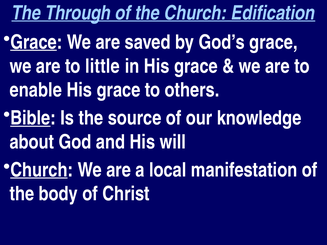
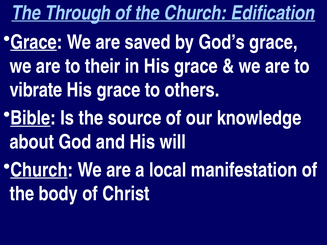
little: little -> their (103, 66)
enable: enable -> vibrate (36, 90)
